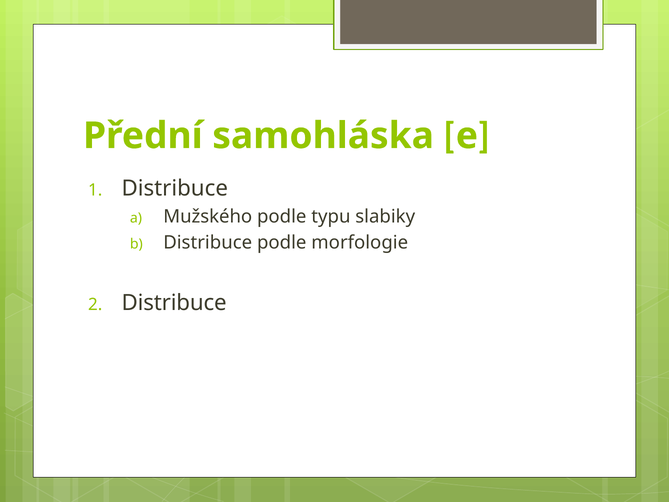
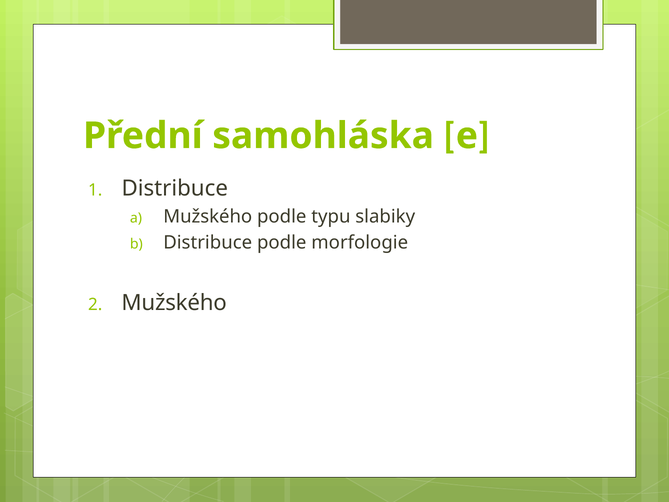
Distribuce: Distribuce -> Mužského (174, 303)
